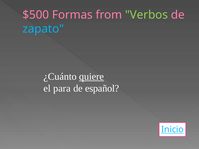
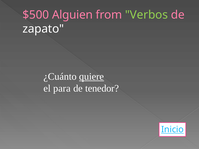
Formas: Formas -> Alguien (72, 15)
zapato colour: light blue -> white (43, 29)
español: español -> tenedor (102, 89)
